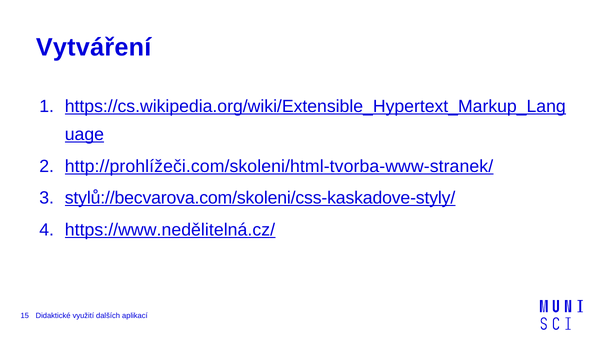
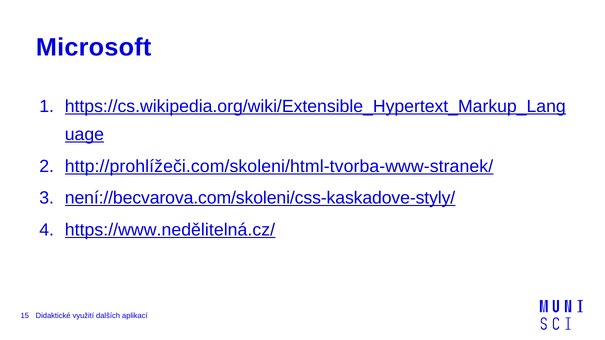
Vytváření: Vytváření -> Microsoft (94, 48)
stylů://becvarova.com/skoleni/css-kaskadove-styly/: stylů://becvarova.com/skoleni/css-kaskadove-styly/ -> není://becvarova.com/skoleni/css-kaskadove-styly/ (260, 198)
